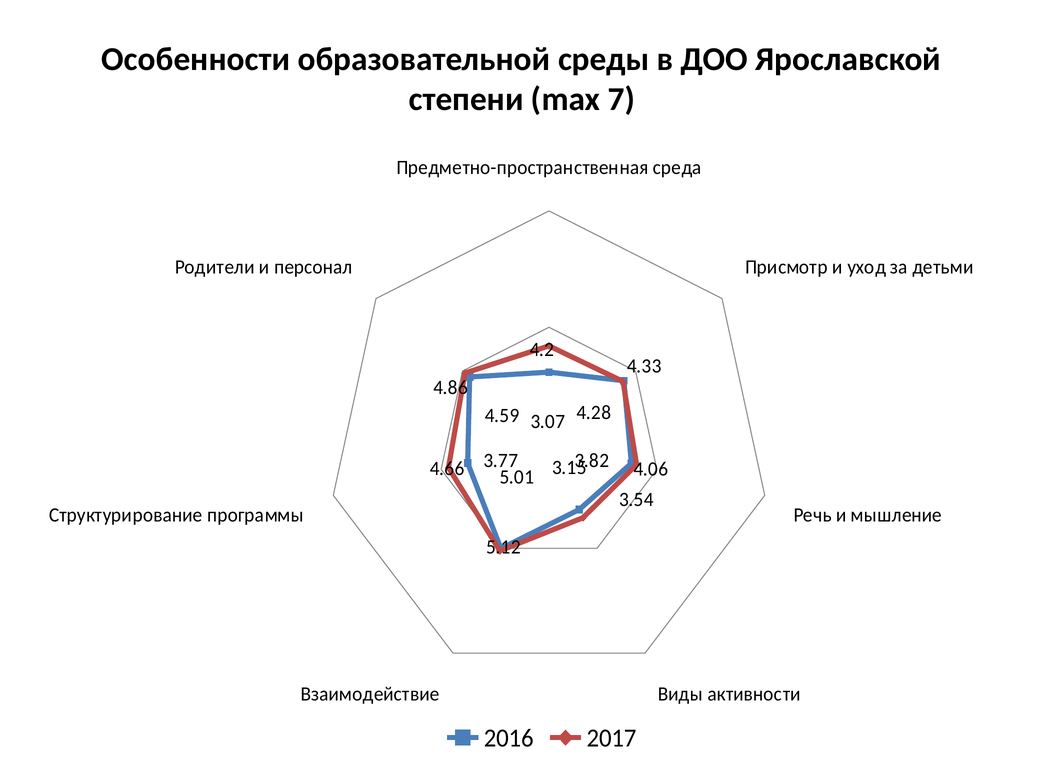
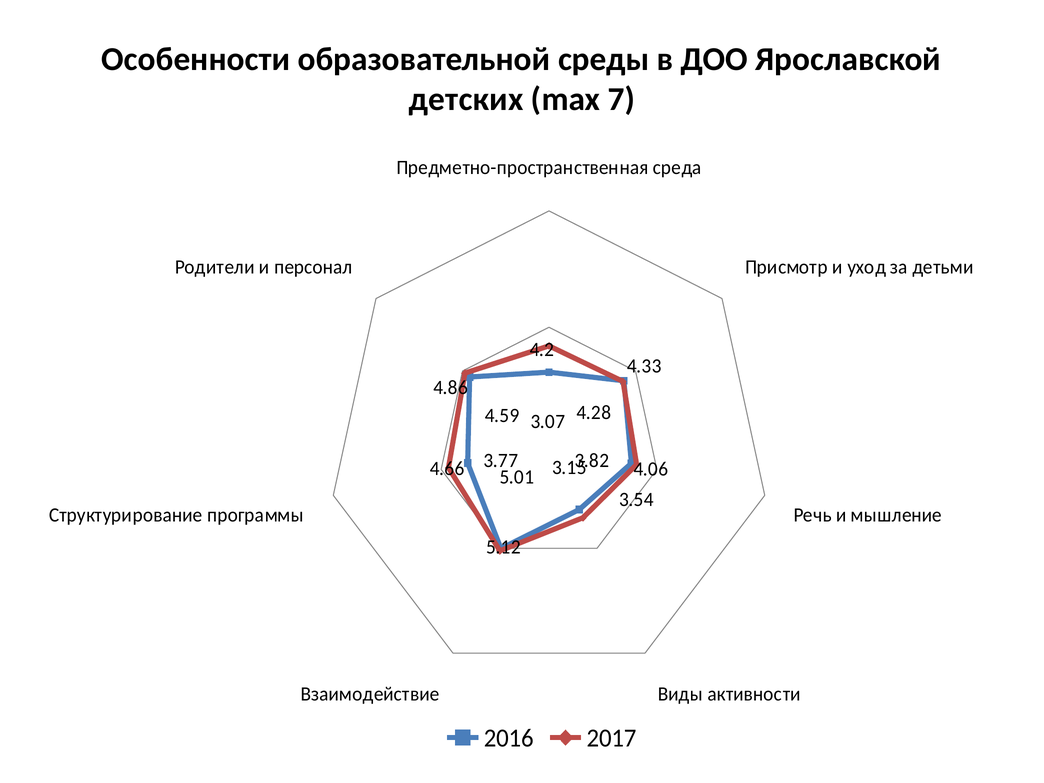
степени: степени -> детских (466, 99)
